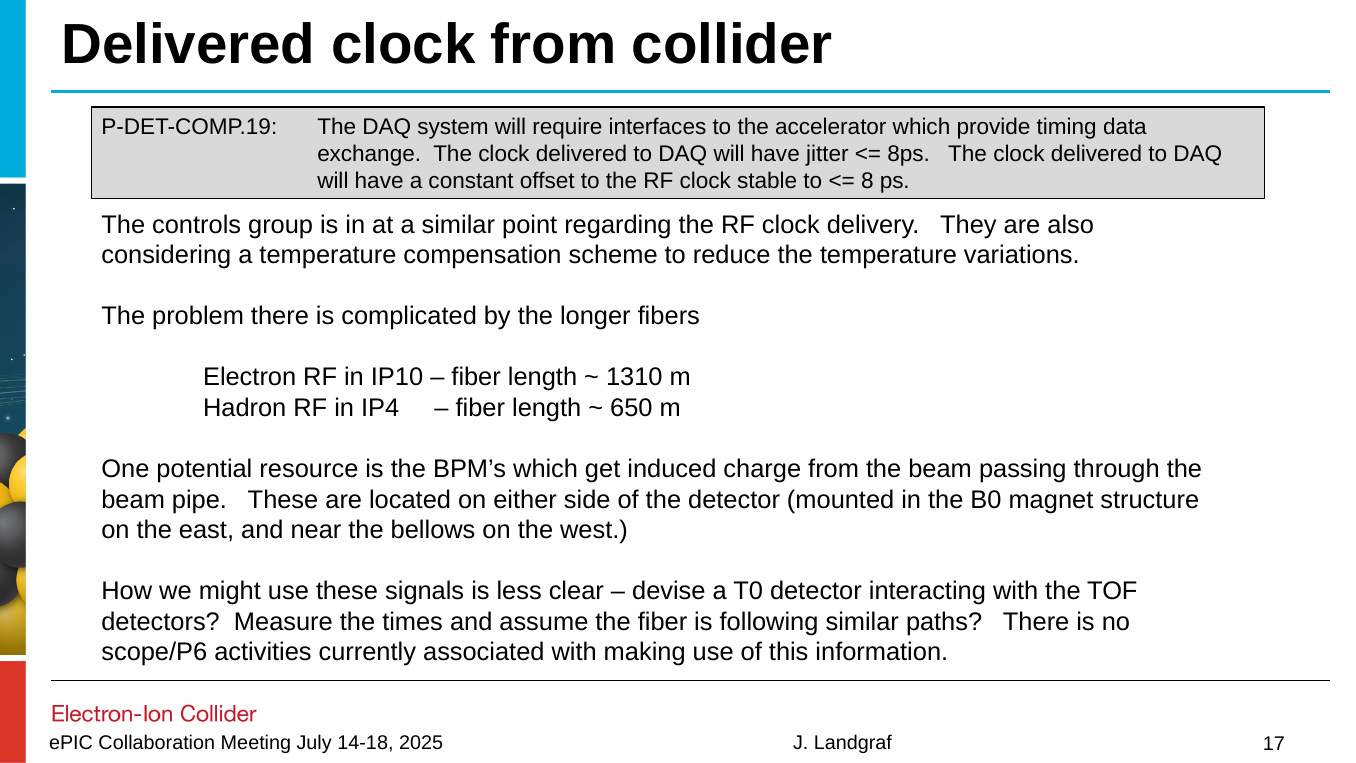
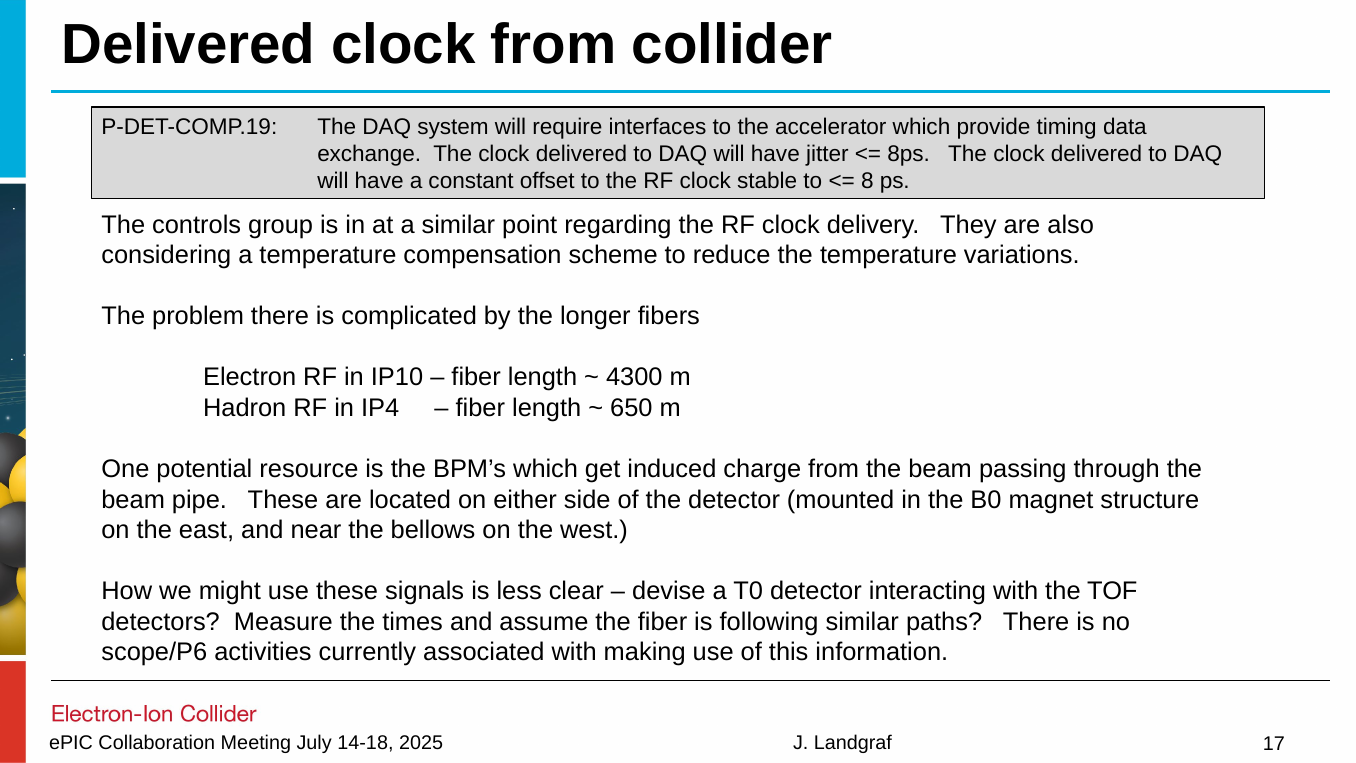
1310: 1310 -> 4300 (634, 377)
